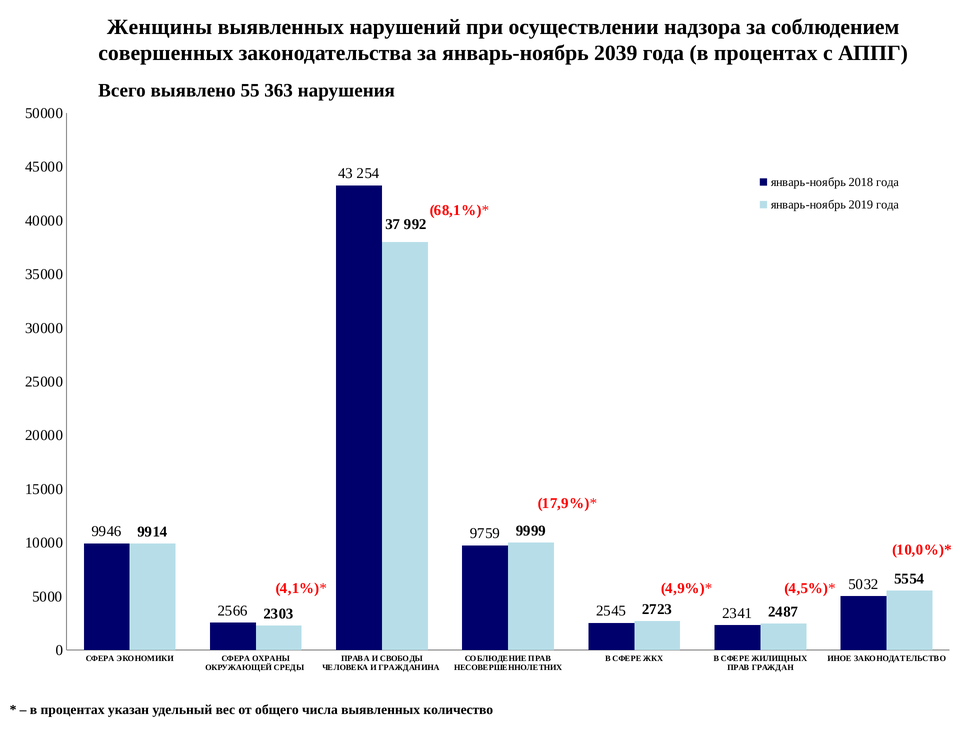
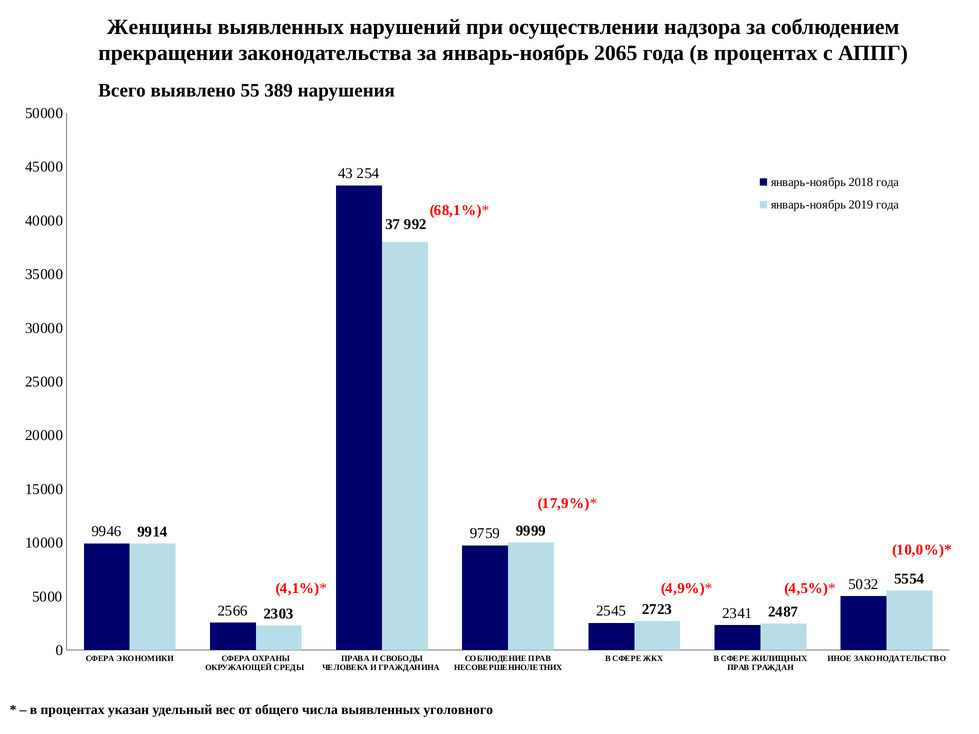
совершенных: совершенных -> прекращении (166, 53)
2039: 2039 -> 2065 (616, 53)
363: 363 -> 389 (279, 91)
количество: количество -> уголовного (458, 710)
